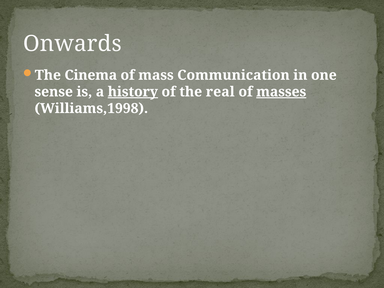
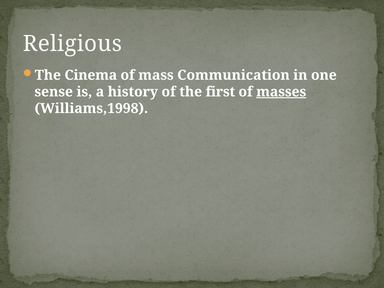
Onwards: Onwards -> Religious (72, 44)
history underline: present -> none (133, 92)
real: real -> first (220, 92)
